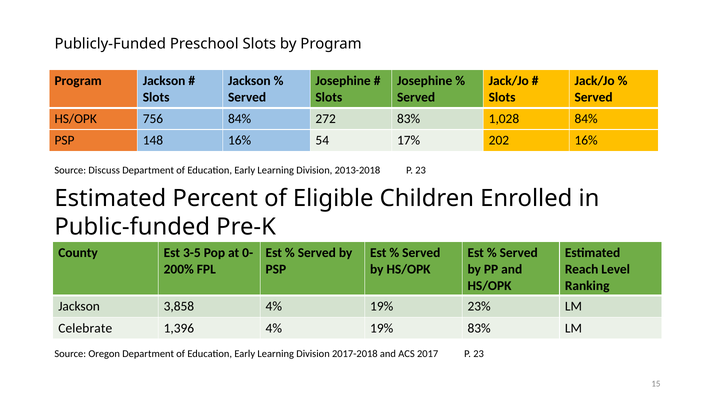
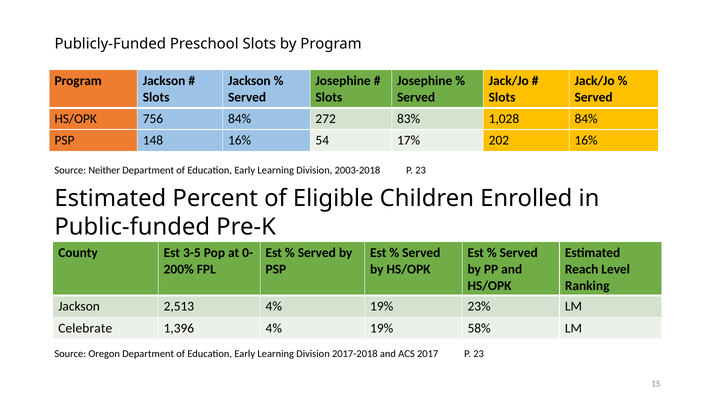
Discuss: Discuss -> Neither (104, 171)
2013-2018: 2013-2018 -> 2003-2018 (357, 171)
3,858: 3,858 -> 2,513 (179, 307)
19% 83%: 83% -> 58% (479, 328)
